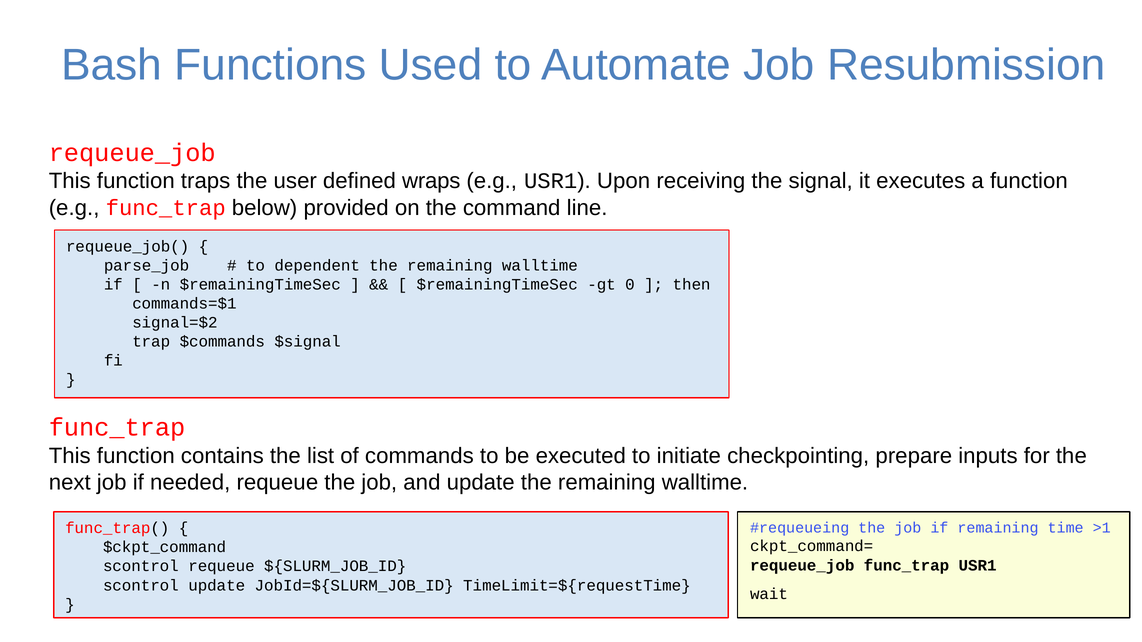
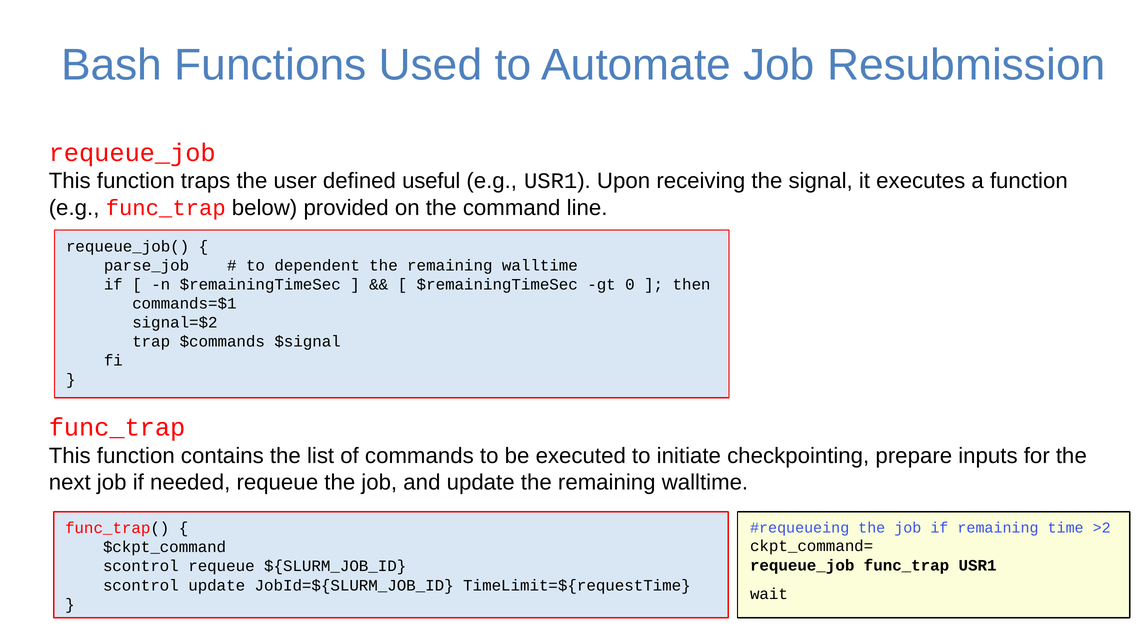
wraps: wraps -> useful (431, 181)
>1: >1 -> >2 (1102, 528)
